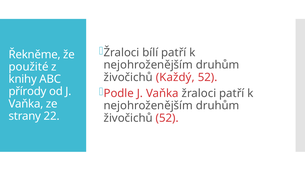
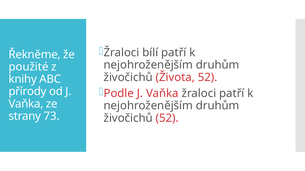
Každý: Každý -> Života (175, 78)
22: 22 -> 73 (52, 116)
